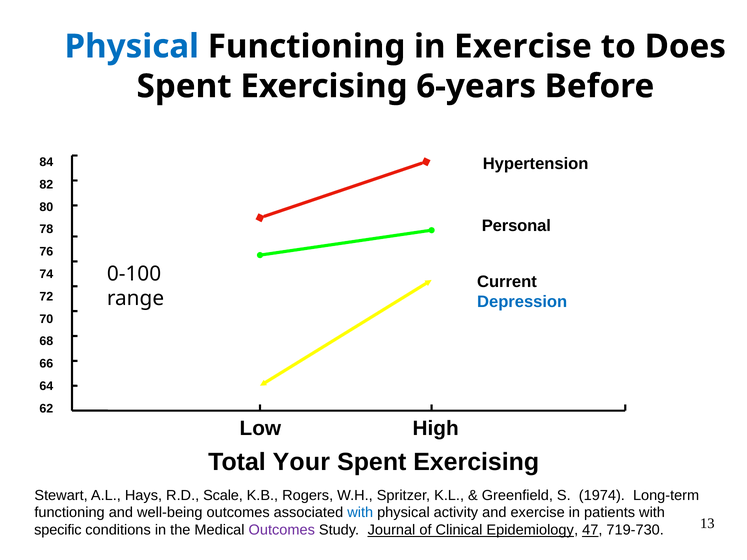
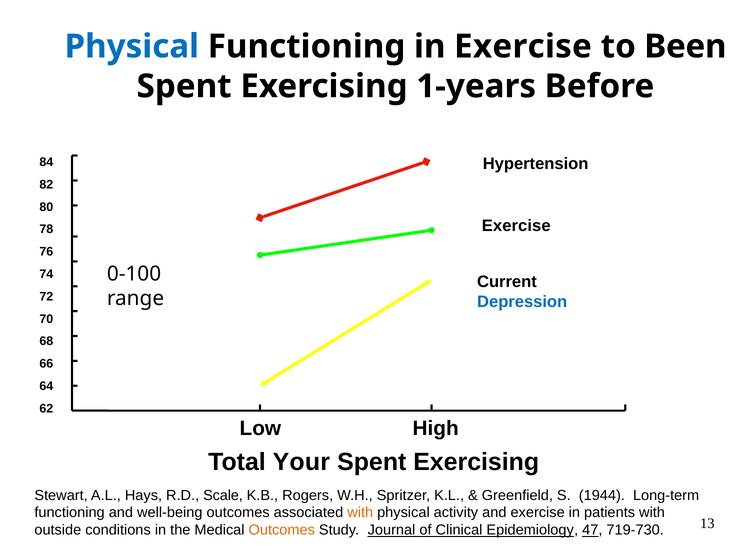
Does: Does -> Been (685, 46)
6-years: 6-years -> 1-years (476, 86)
Personal: Personal -> Exercise (516, 226)
1974: 1974 -> 1944 (602, 495)
with colour: blue -> orange (360, 513)
specific: specific -> outside (58, 530)
Outcomes colour: purple -> orange (282, 530)
